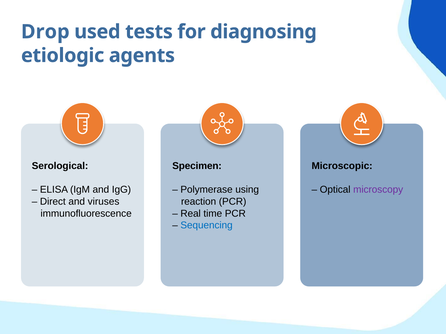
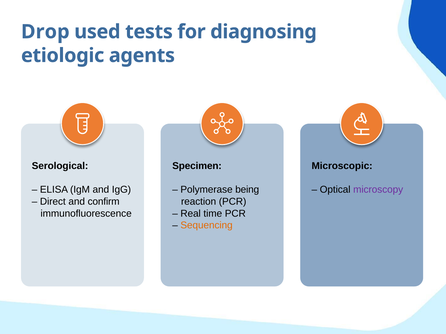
using: using -> being (247, 190)
viruses: viruses -> confirm (104, 202)
Sequencing colour: blue -> orange (207, 226)
